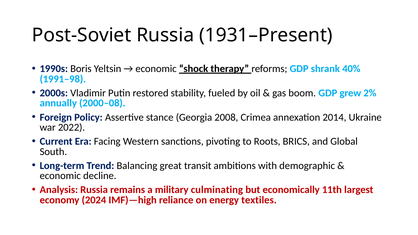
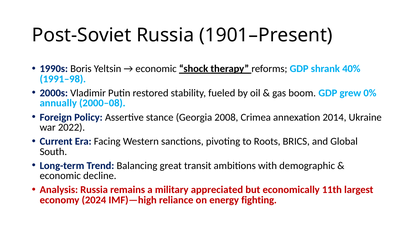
1931–Present: 1931–Present -> 1901–Present (266, 35)
2%: 2% -> 0% (370, 93)
culminating: culminating -> appreciated (217, 190)
textiles: textiles -> fighting (259, 200)
